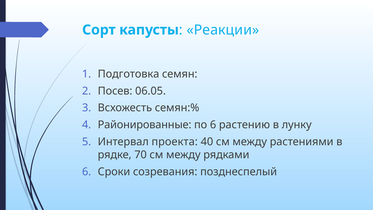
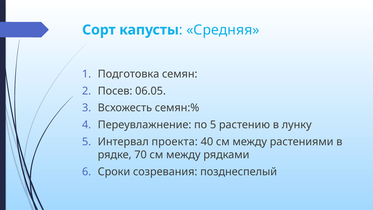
Реакции: Реакции -> Средняя (223, 30)
Районированные: Районированные -> Переувлажнение (145, 125)
по 6: 6 -> 5 (213, 125)
